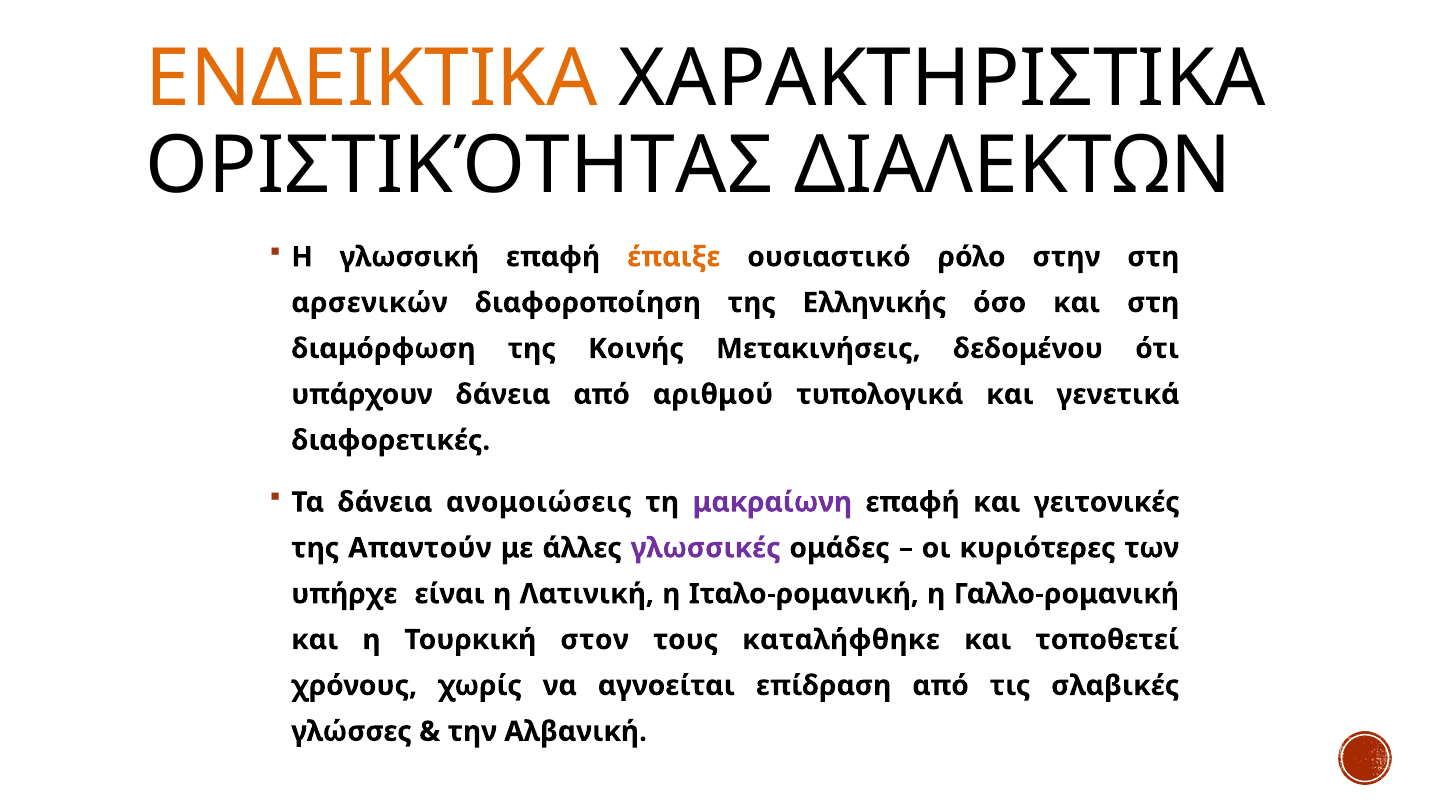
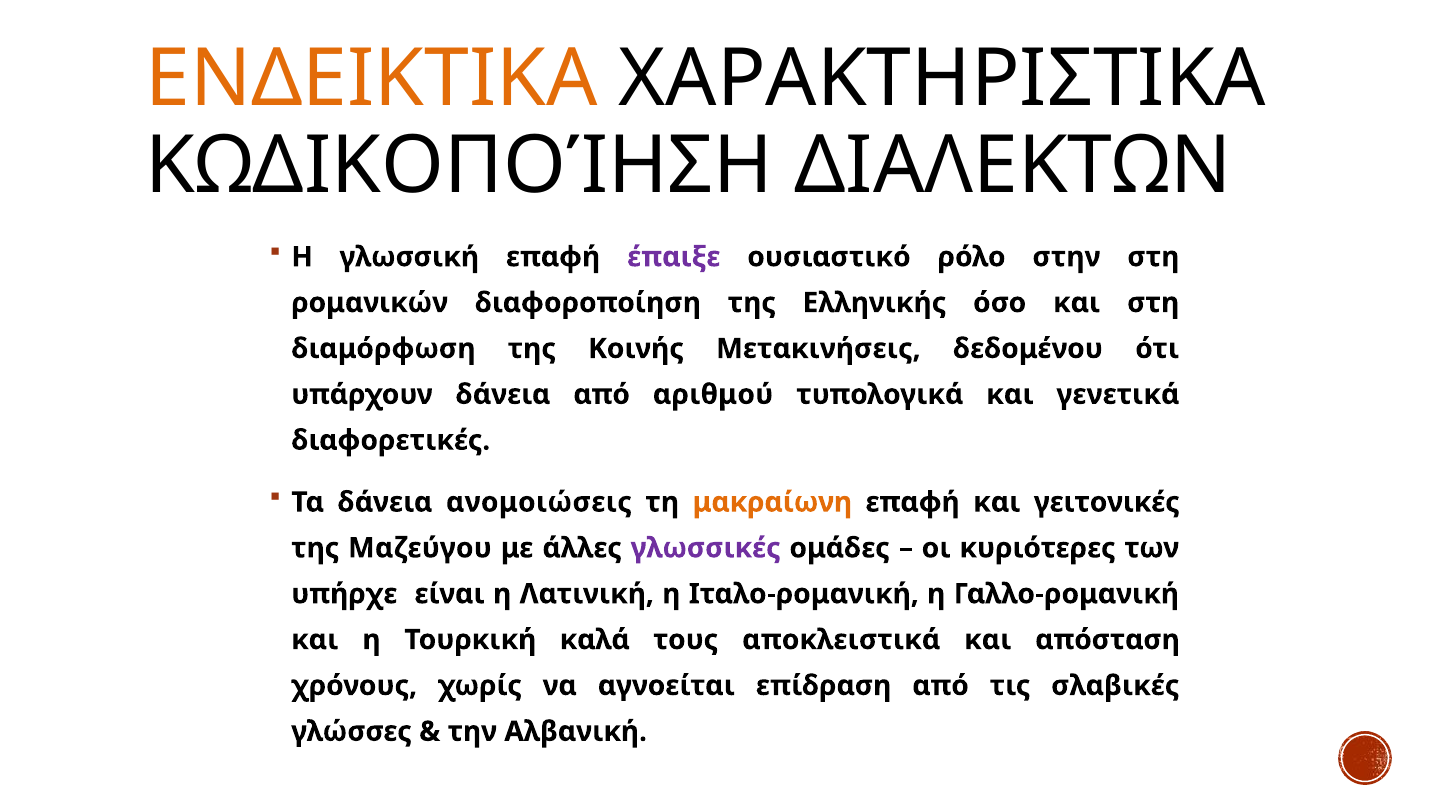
ΟΡΙΣΤΙΚΌΤΗΤΑΣ: ΟΡΙΣΤΙΚΌΤΗΤΑΣ -> ΚΩΔΙΚΟΠΟΊΗΣΗ (459, 166)
έπαιξε colour: orange -> purple (674, 257)
αρσενικών: αρσενικών -> ρομανικών (370, 303)
μακραίωνη colour: purple -> orange (772, 502)
Απαντούν: Απαντούν -> Μαζεύγου (420, 548)
στον: στον -> καλά (595, 640)
καταλήφθηκε: καταλήφθηκε -> αποκλειστικά (841, 640)
τοποθετεί: τοποθετεί -> απόσταση (1107, 640)
